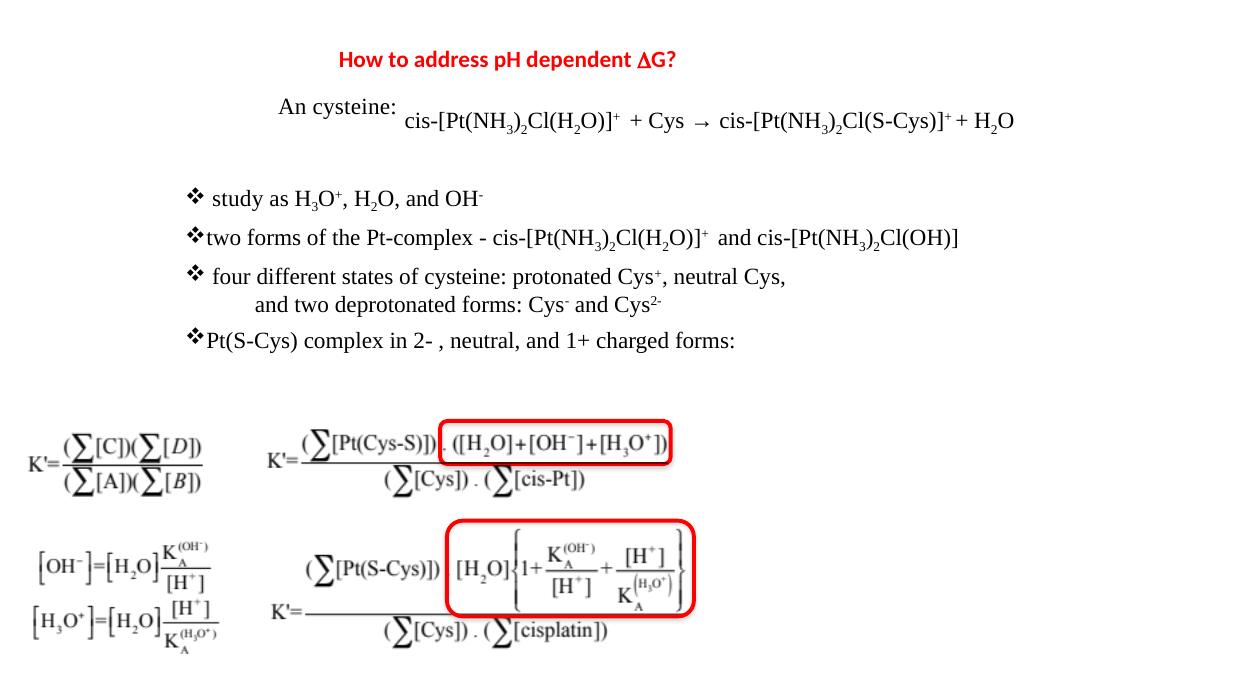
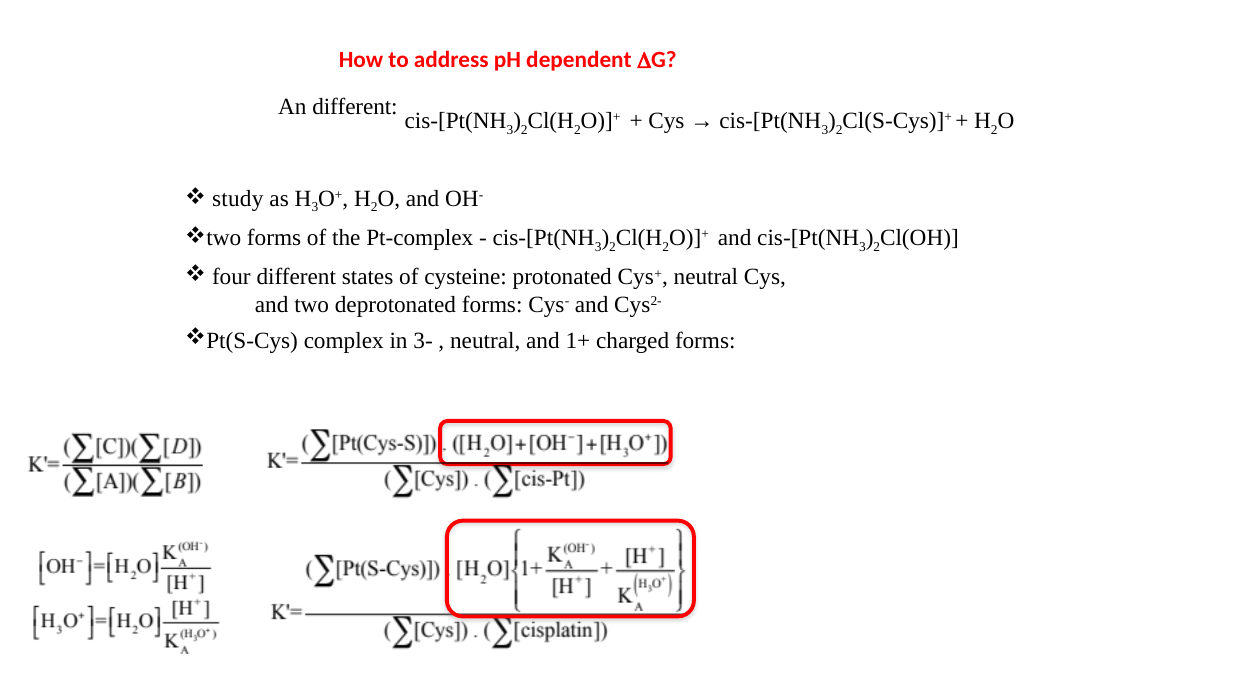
An cysteine: cysteine -> different (355, 107)
2-: 2- -> 3- (423, 341)
